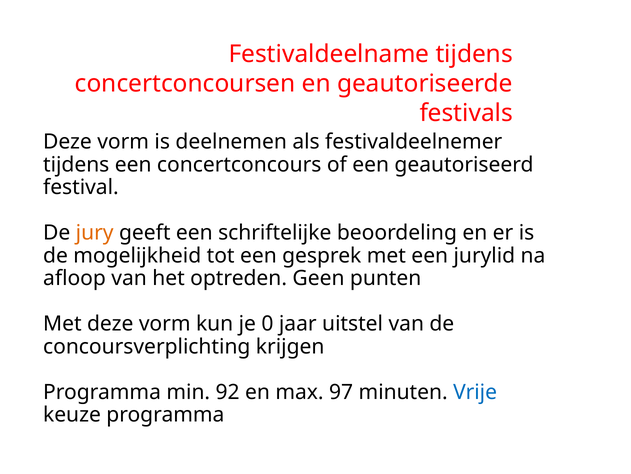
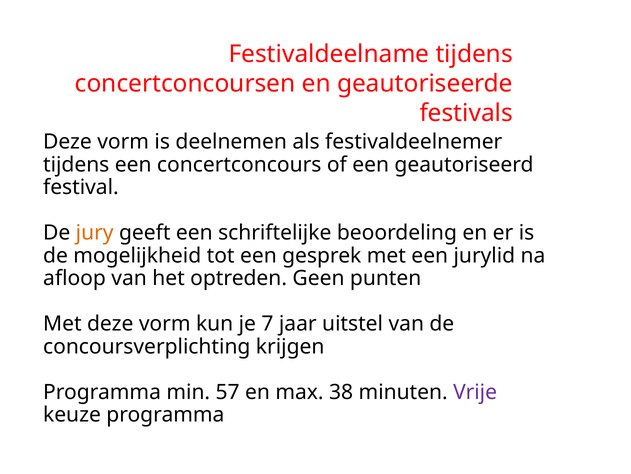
0: 0 -> 7 (267, 323)
92: 92 -> 57 (228, 392)
97: 97 -> 38 (341, 392)
Vrije colour: blue -> purple (475, 392)
